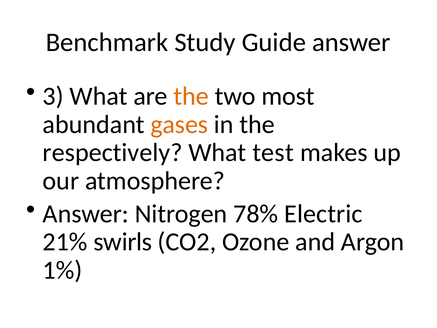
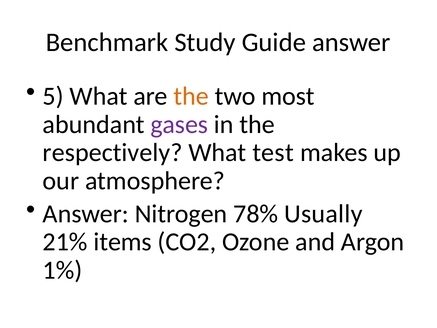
3: 3 -> 5 (53, 96)
gases colour: orange -> purple (179, 124)
Electric: Electric -> Usually (323, 214)
swirls: swirls -> items (123, 242)
